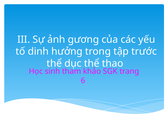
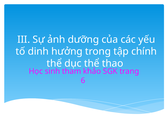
gương: gương -> dưỡng (83, 40)
trước: trước -> chính (144, 51)
